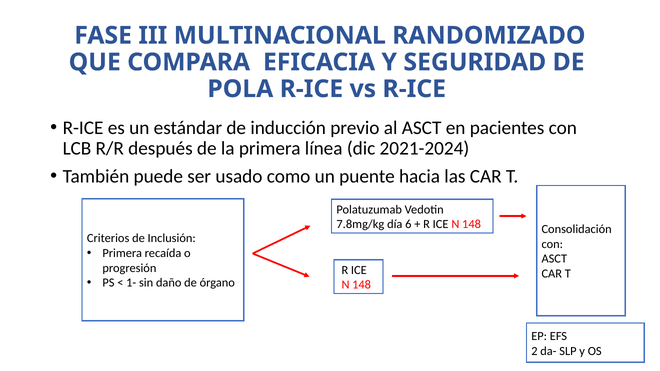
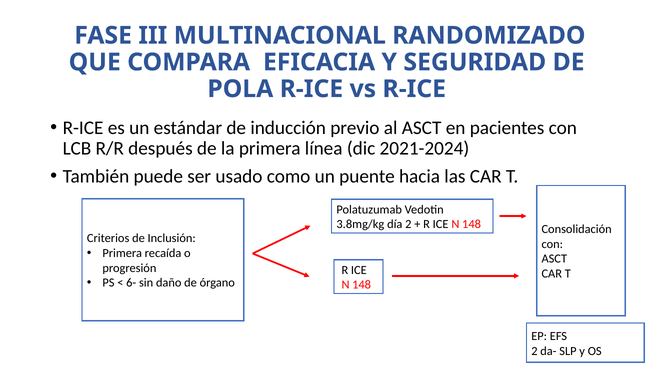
7.8mg/kg: 7.8mg/kg -> 3.8mg/kg (360, 224)
día 6: 6 -> 2 (408, 224)
1-: 1- -> 6- (131, 283)
